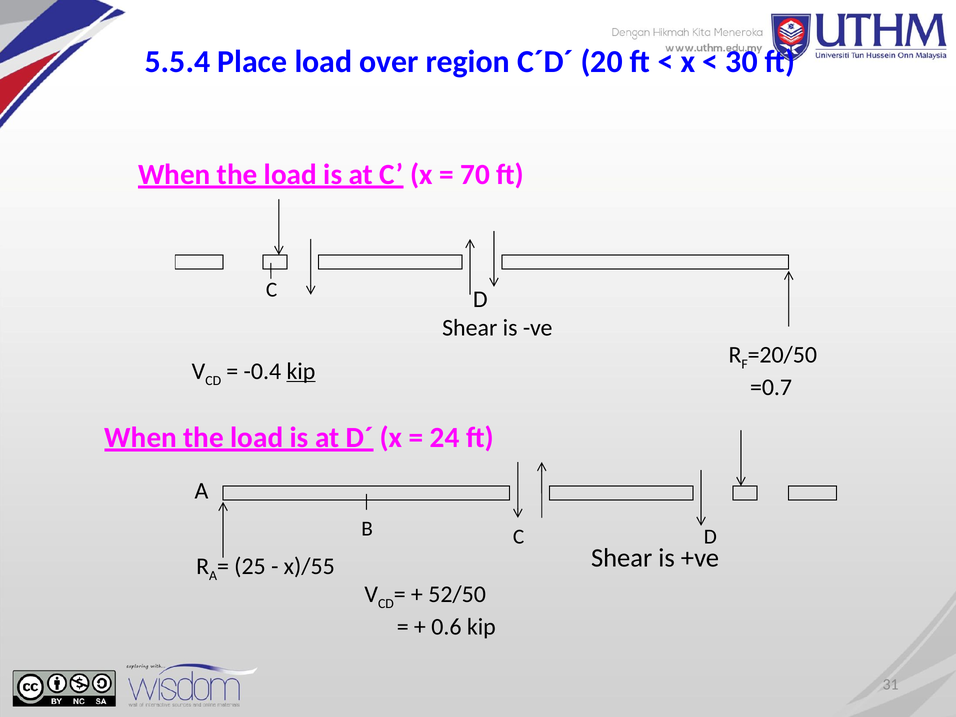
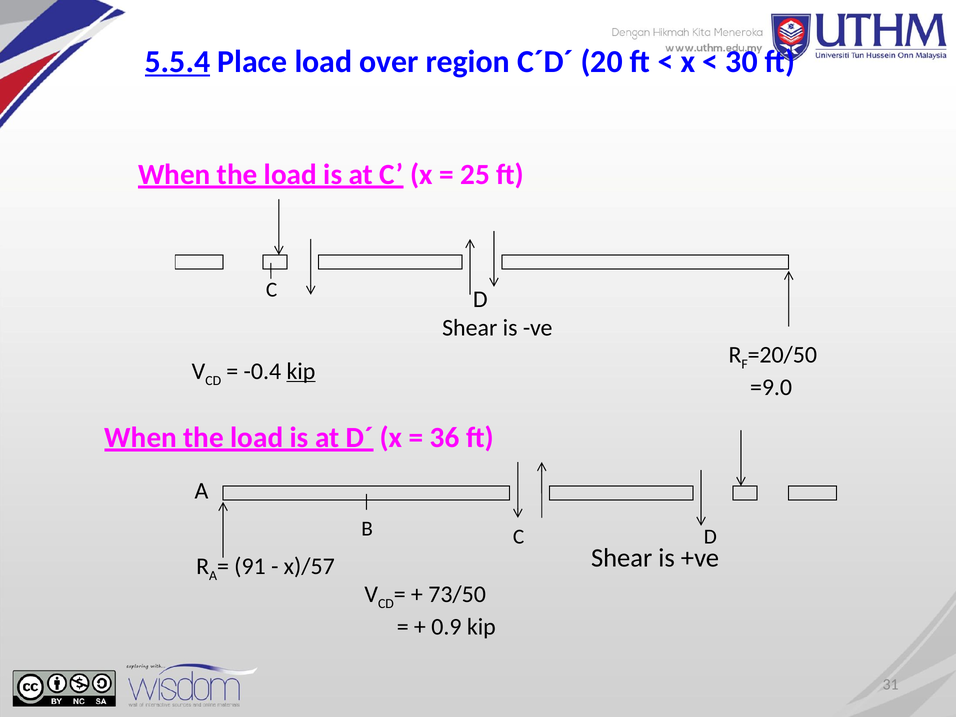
5.5.4 underline: none -> present (178, 62)
70: 70 -> 25 (475, 174)
=0.7: =0.7 -> =9.0 (771, 388)
24: 24 -> 36 (445, 437)
25: 25 -> 91 (250, 566)
x)/55: x)/55 -> x)/57 (309, 566)
52/50: 52/50 -> 73/50 (457, 594)
0.6: 0.6 -> 0.9 (446, 627)
